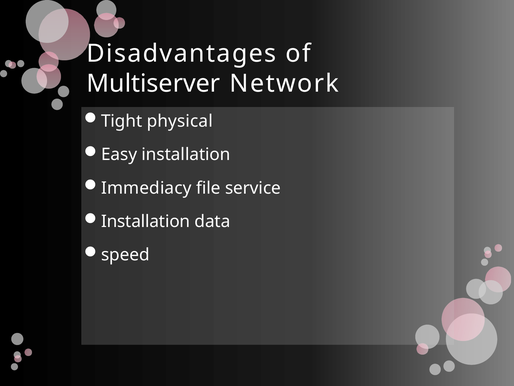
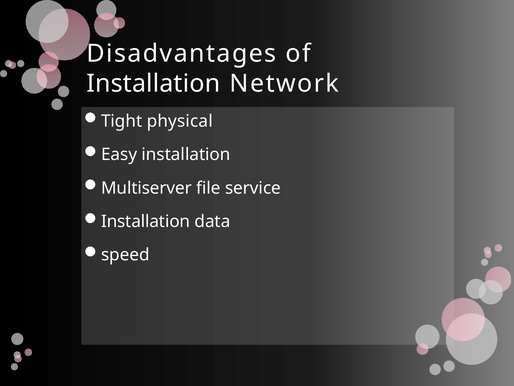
Multiserver: Multiserver -> Installation (153, 84)
Immediacy: Immediacy -> Multiserver (146, 188)
